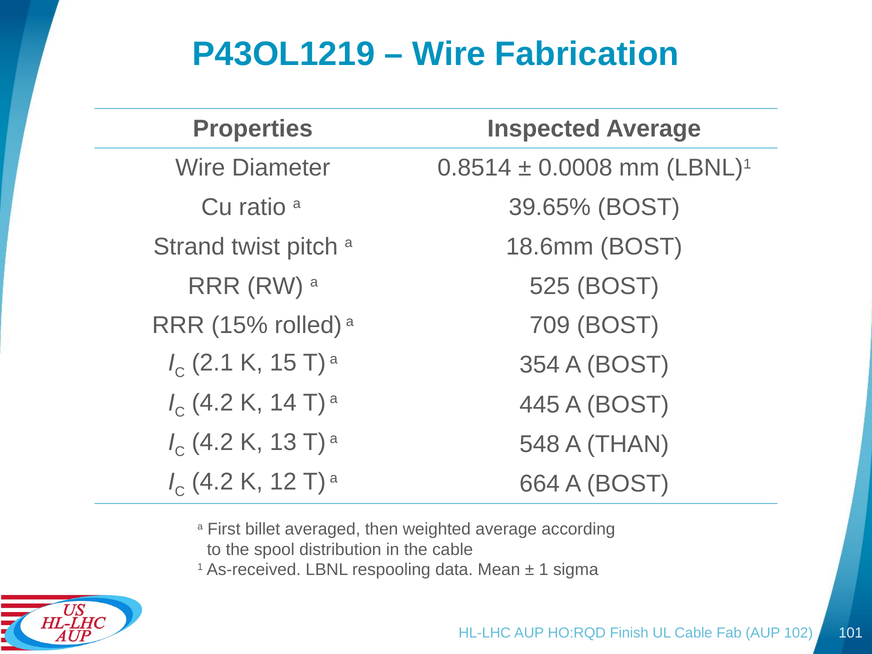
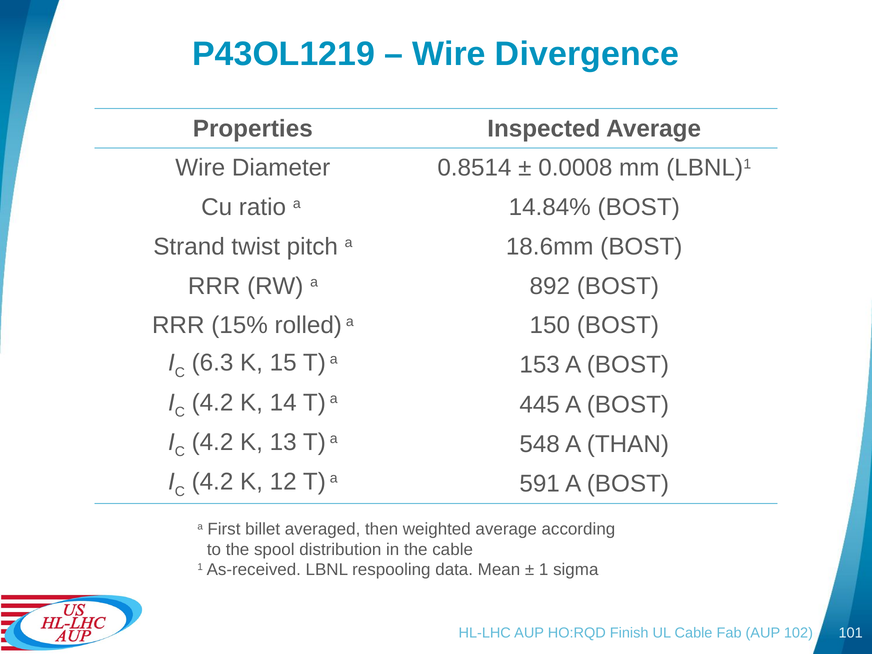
Fabrication: Fabrication -> Divergence (587, 54)
39.65%: 39.65% -> 14.84% (550, 207)
525: 525 -> 892 (550, 286)
709: 709 -> 150 (550, 325)
2.1: 2.1 -> 6.3 (213, 363)
354: 354 -> 153 (540, 365)
664: 664 -> 591 (540, 484)
